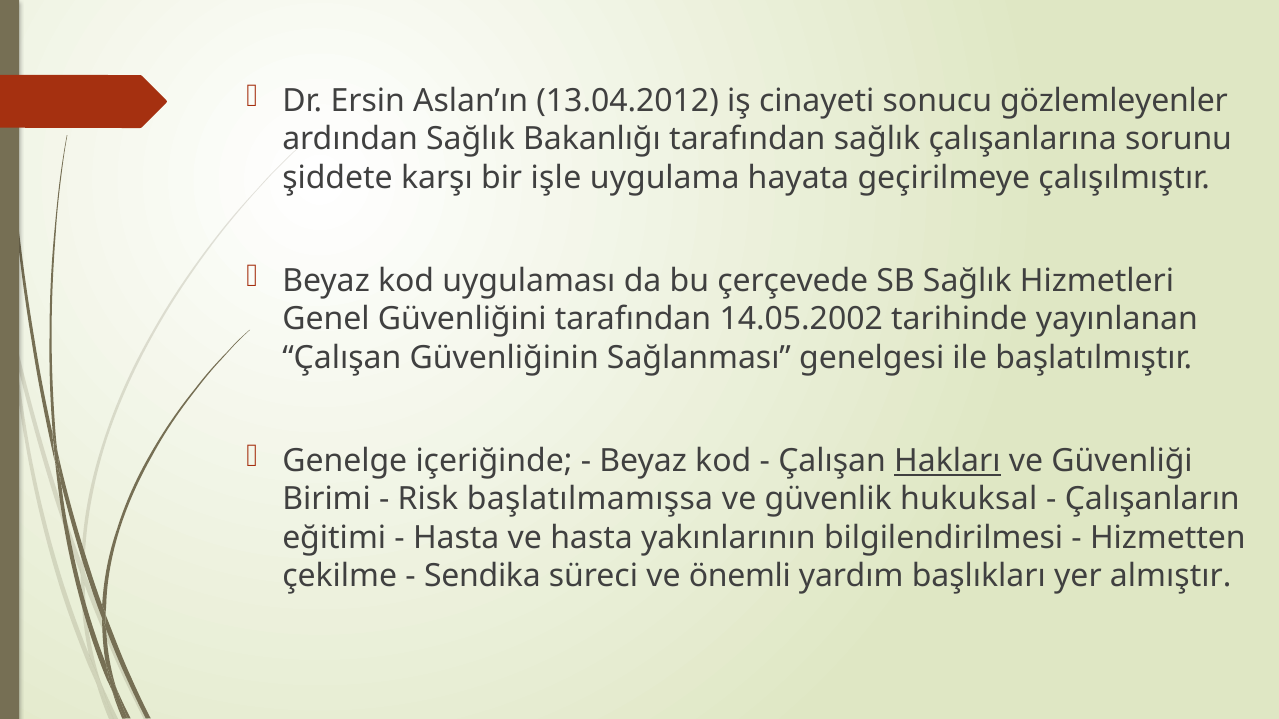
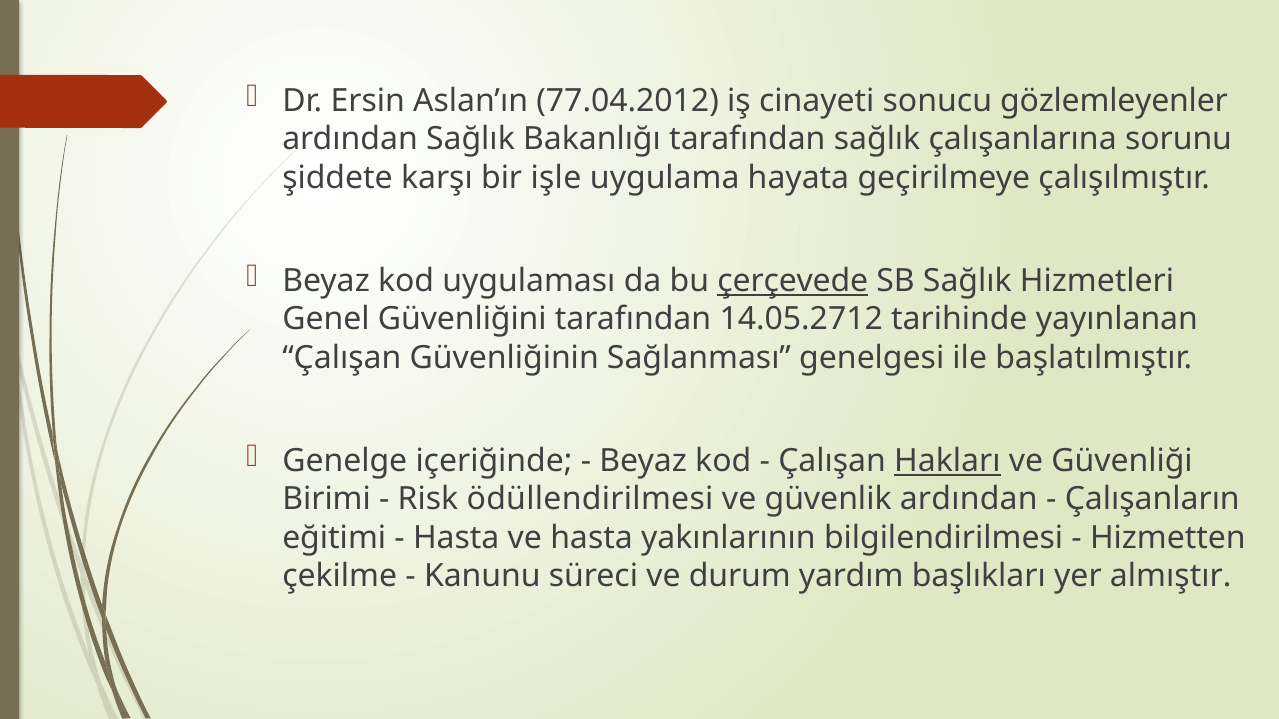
13.04.2012: 13.04.2012 -> 77.04.2012 (628, 101)
çerçevede underline: none -> present (793, 281)
14.05.2002: 14.05.2002 -> 14.05.2712 (801, 319)
başlatılmamışsa: başlatılmamışsa -> ödüllendirilmesi (590, 500)
güvenlik hukuksal: hukuksal -> ardından (969, 500)
Sendika: Sendika -> Kanunu (482, 576)
önemli: önemli -> durum (740, 576)
